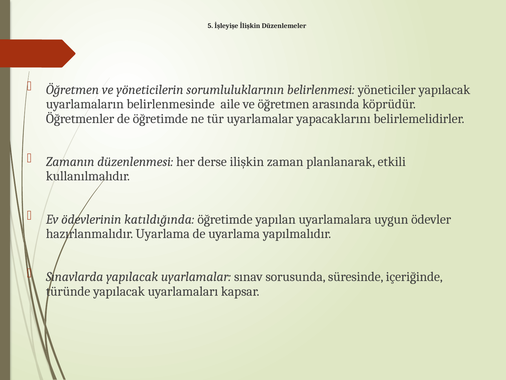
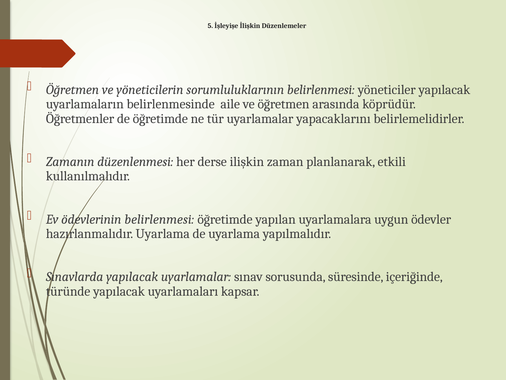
ödevlerinin katıldığında: katıldığında -> belirlenmesi (159, 219)
